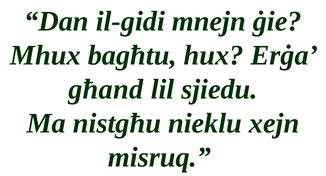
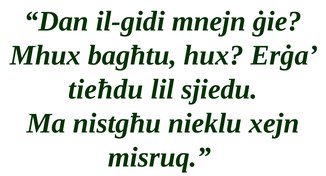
għand: għand -> tieħdu (106, 89)
